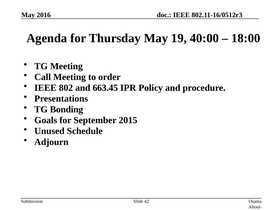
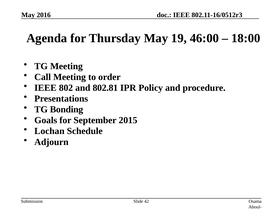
40:00: 40:00 -> 46:00 (204, 38)
663.45: 663.45 -> 802.81 (105, 88)
Unused: Unused -> Lochan (49, 131)
